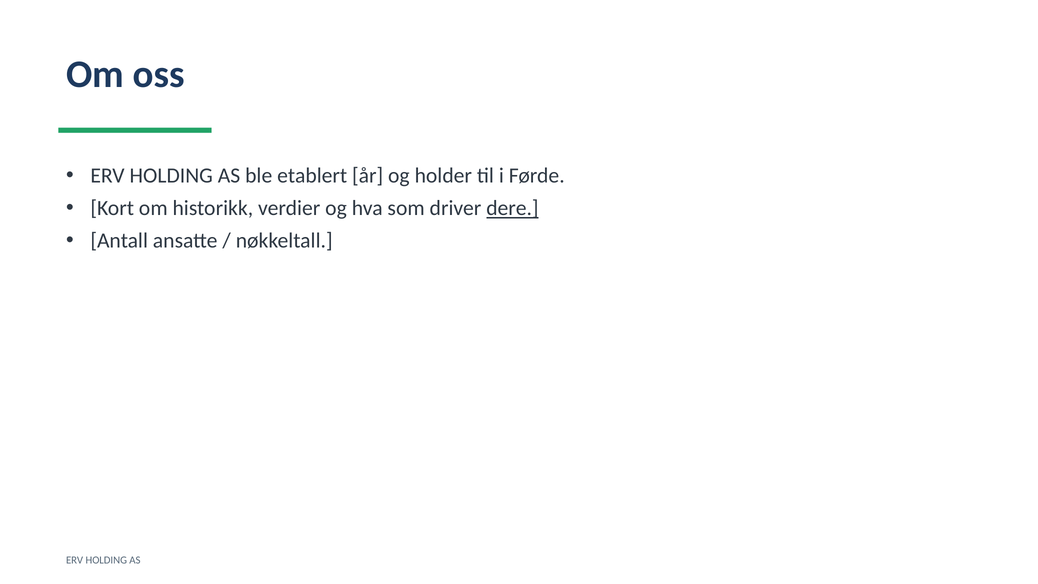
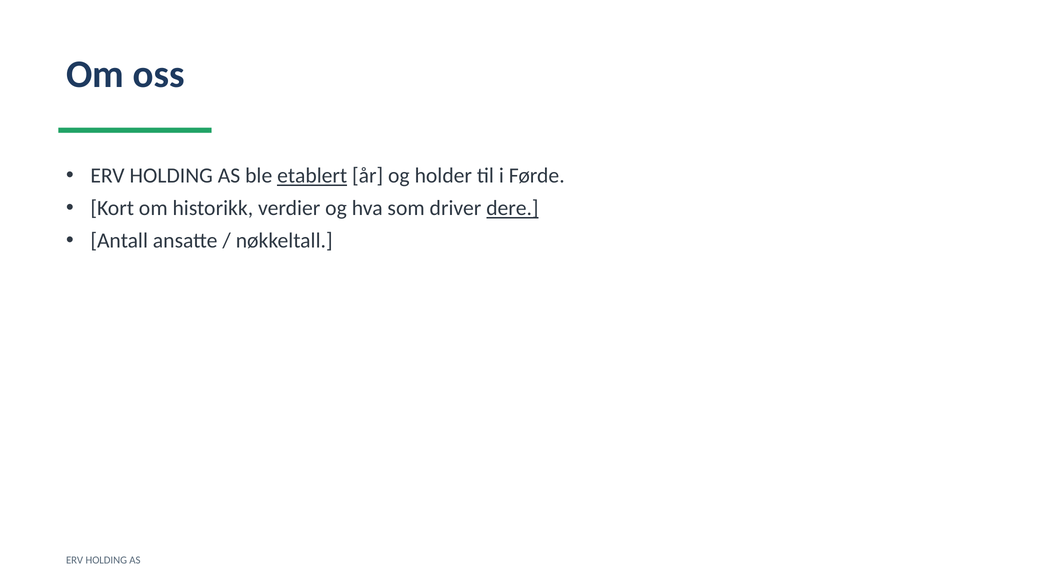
etablert underline: none -> present (312, 176)
